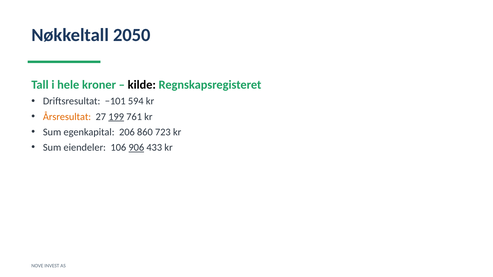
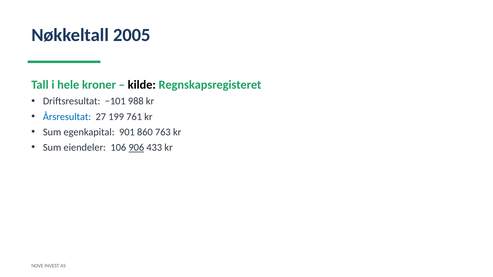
2050: 2050 -> 2005 (132, 35)
594: 594 -> 988 (136, 101)
Årsresultat colour: orange -> blue (67, 117)
199 underline: present -> none (116, 117)
206: 206 -> 901 (127, 132)
723: 723 -> 763 (163, 132)
